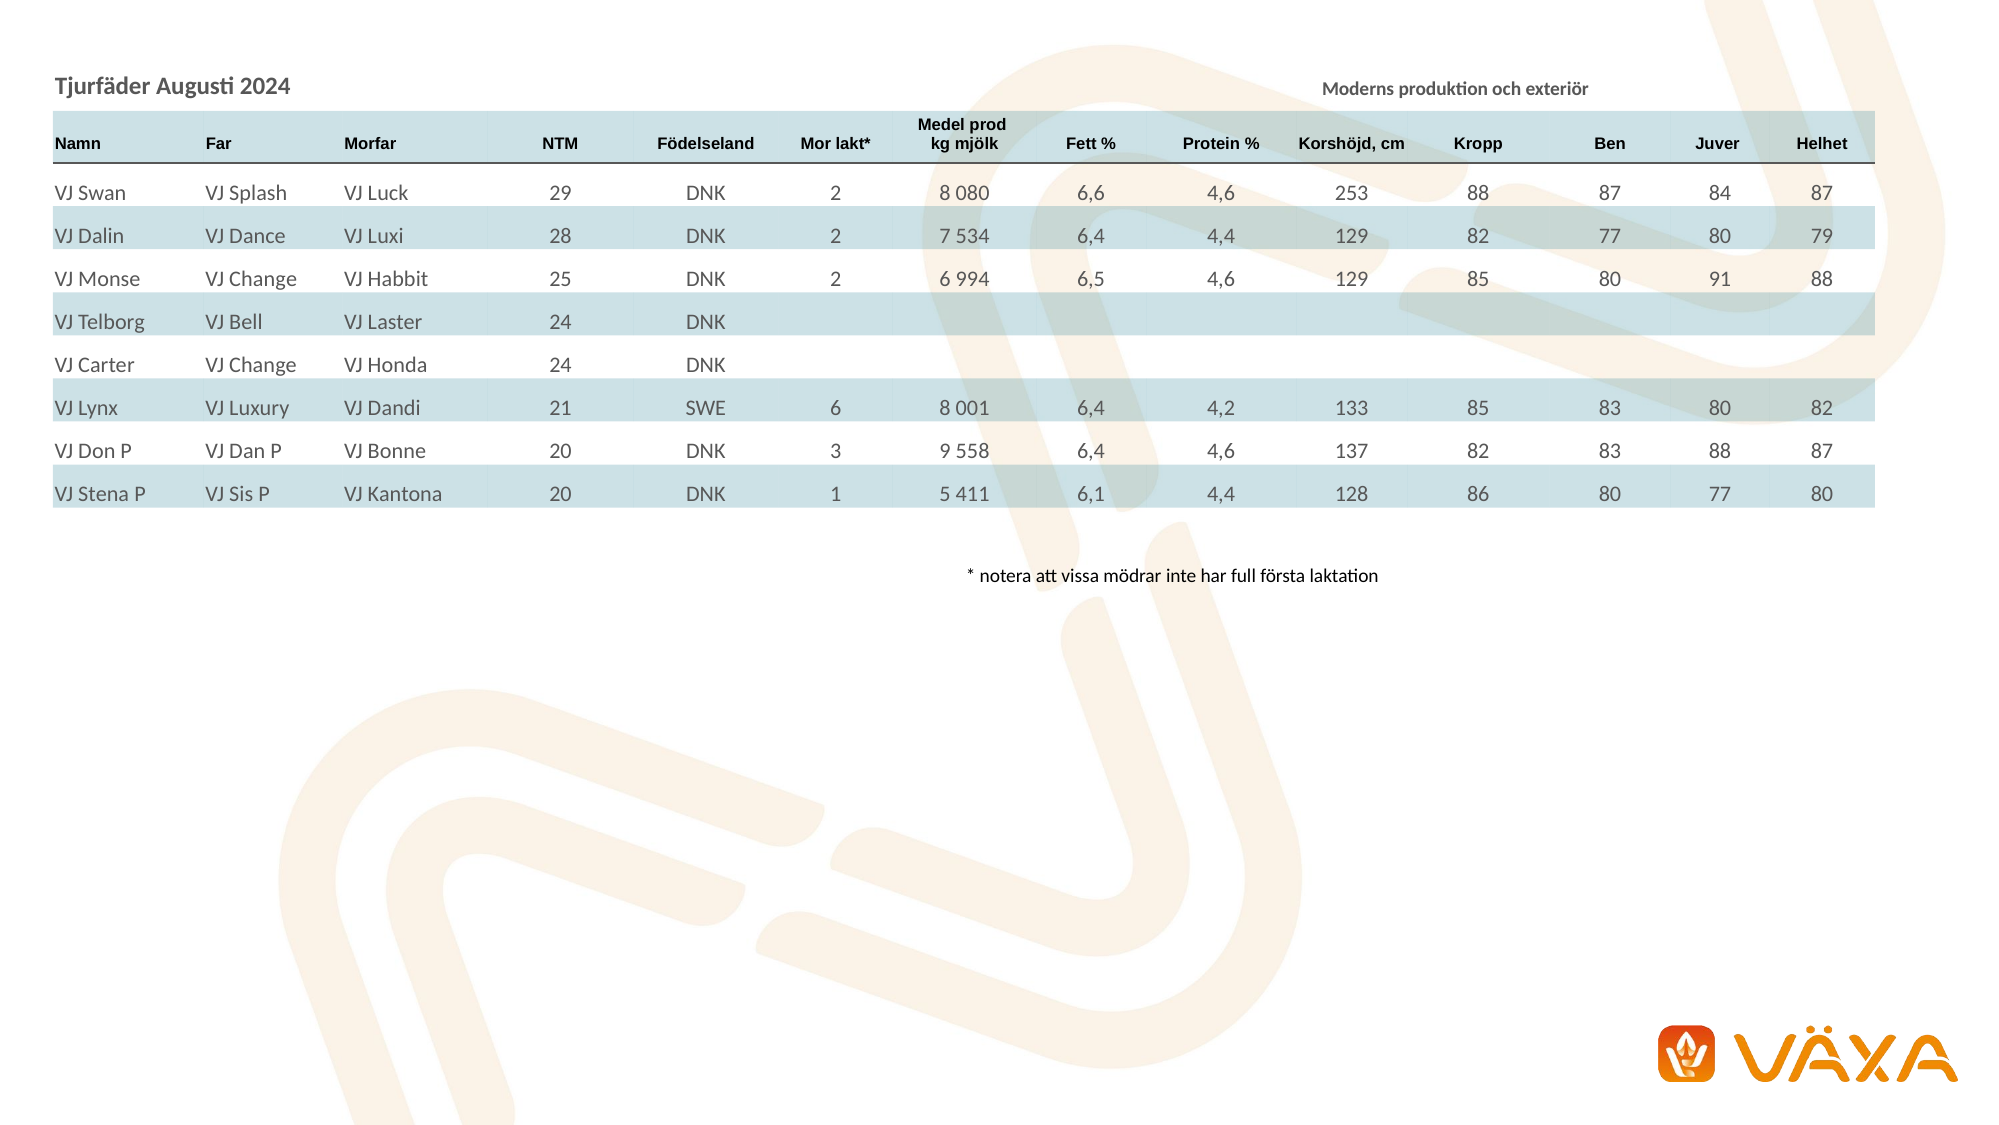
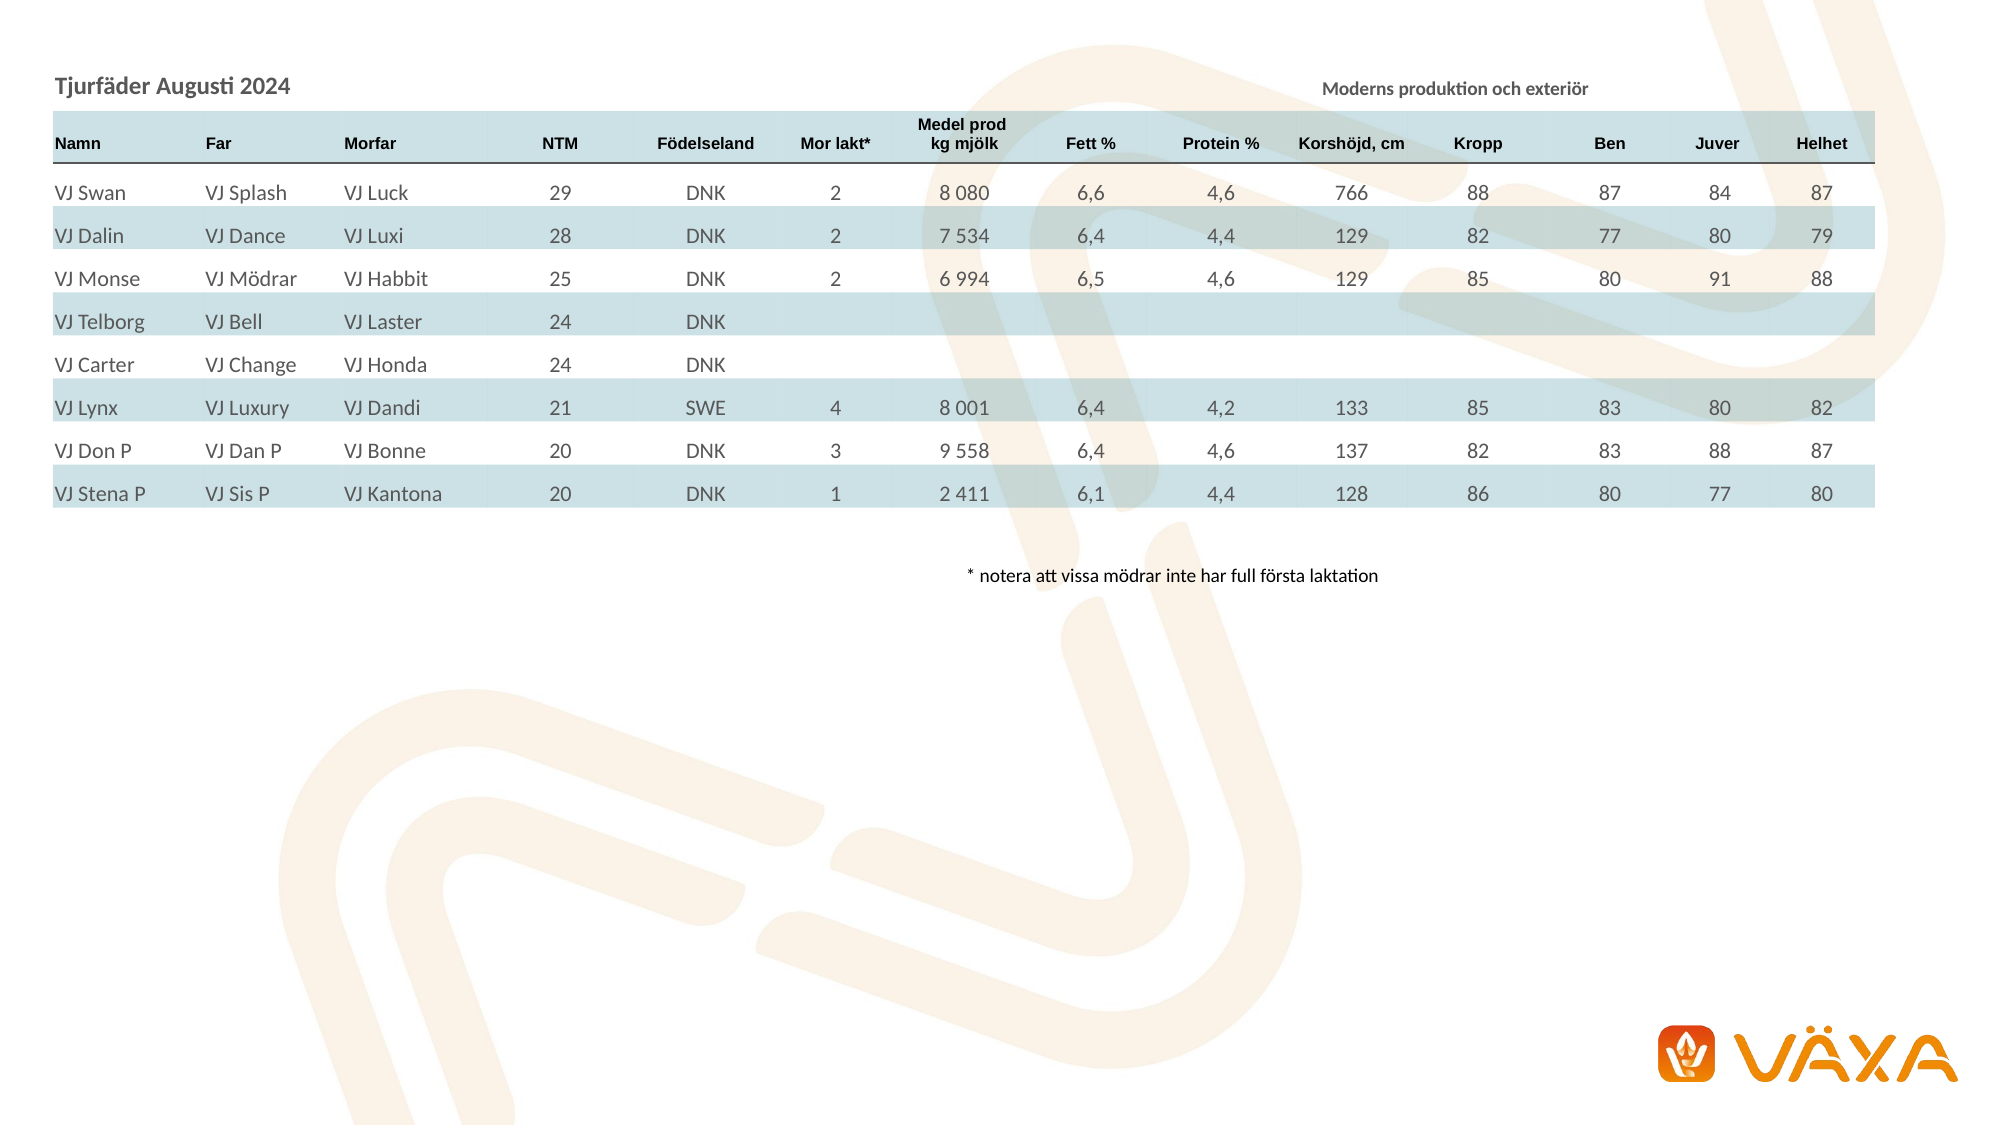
253: 253 -> 766 (1352, 193)
Monse VJ Change: Change -> Mödrar (263, 279)
SWE 6: 6 -> 4 (836, 408)
1 5: 5 -> 2 (945, 494)
